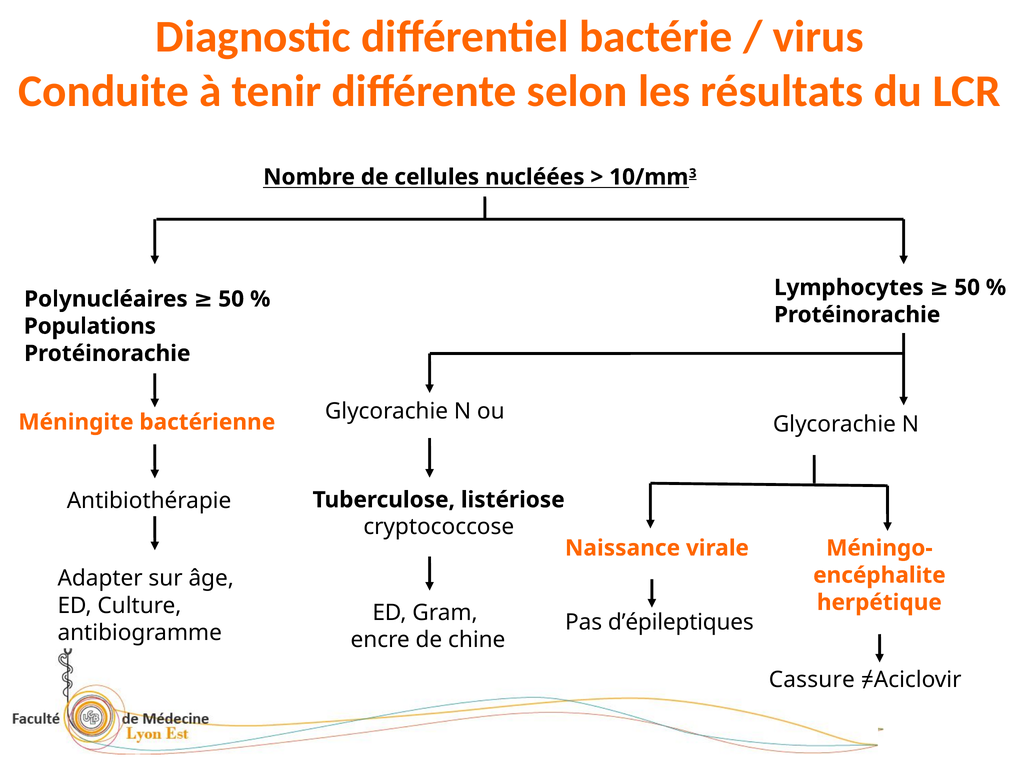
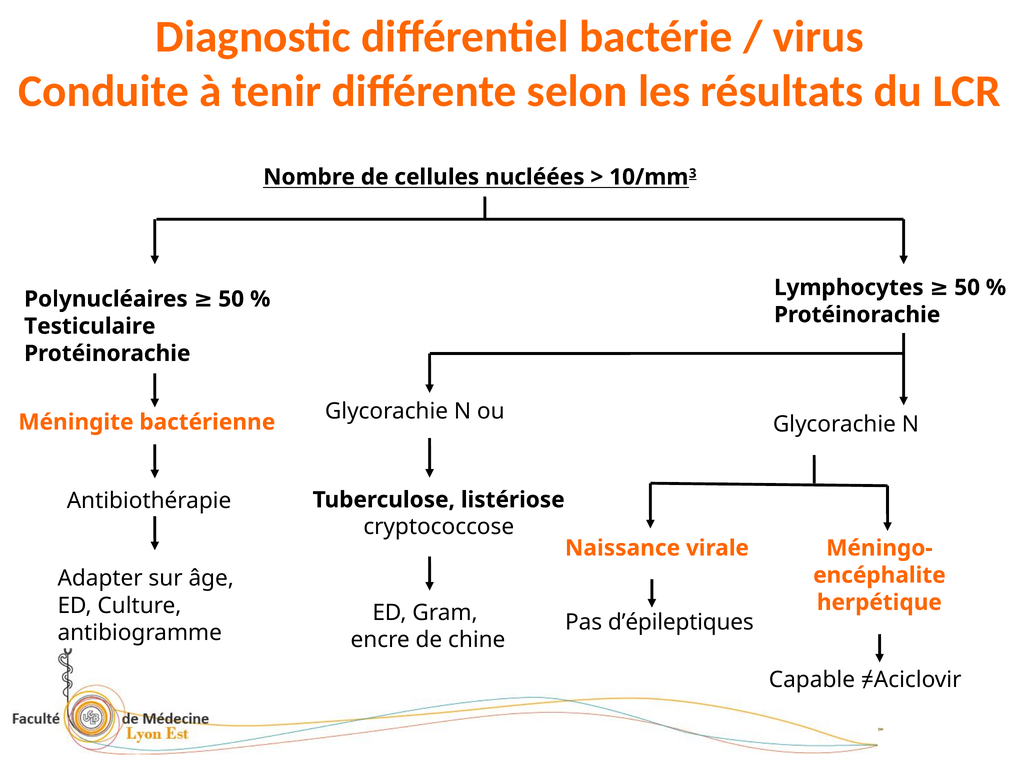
Populations: Populations -> Testiculaire (90, 326)
Cassure: Cassure -> Capable (812, 680)
